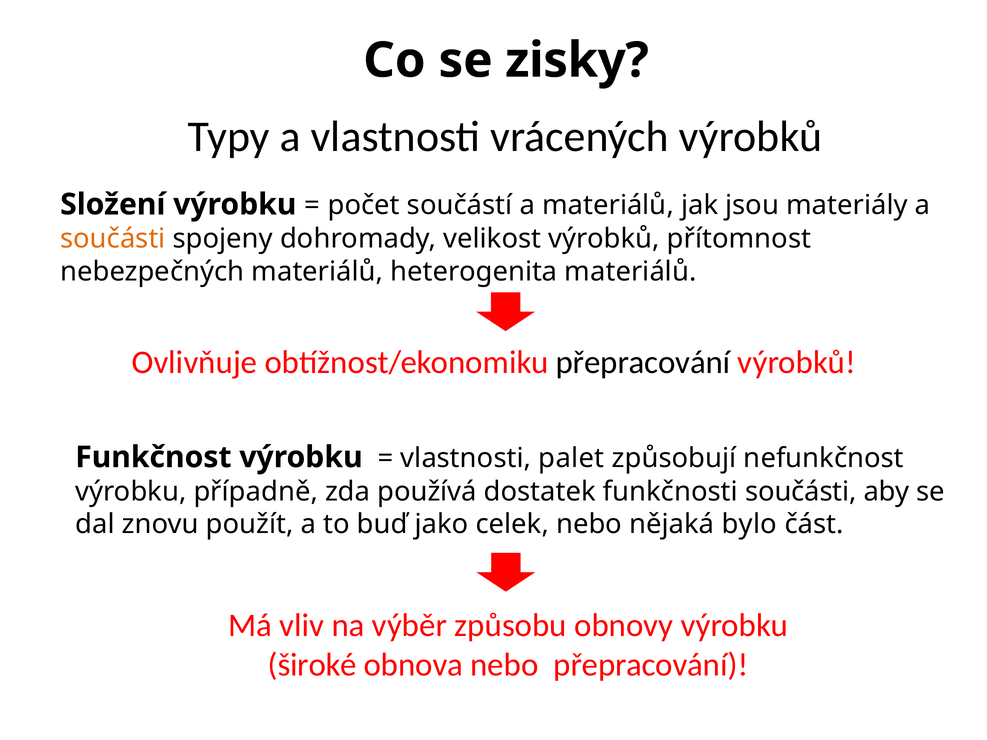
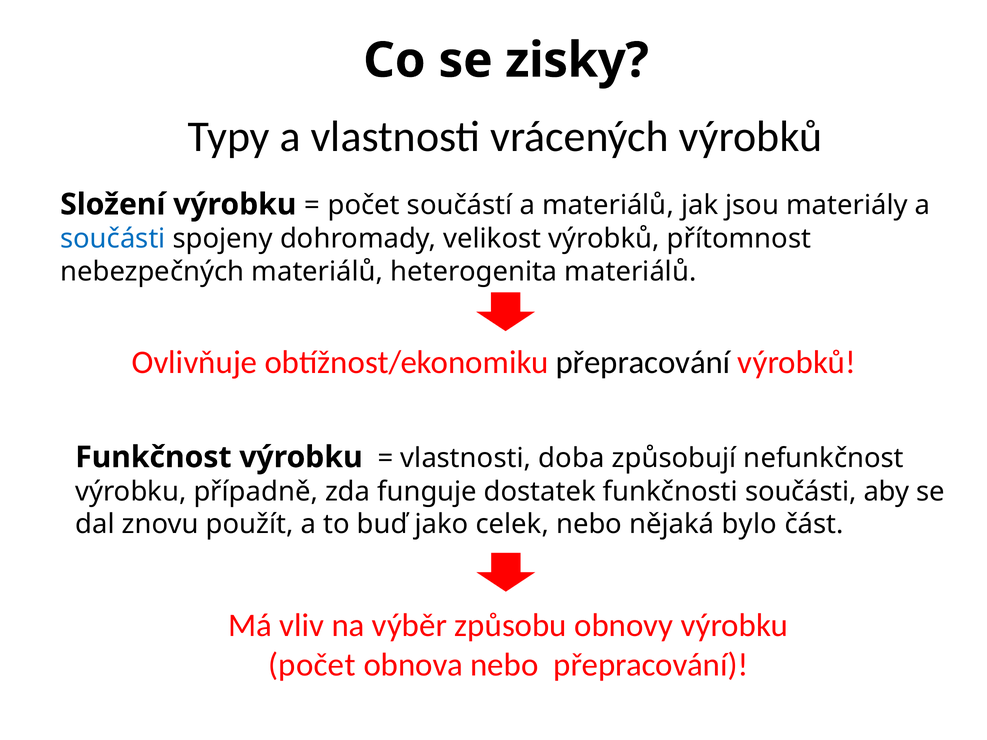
součásti colour: orange -> blue (113, 239)
palet: palet -> doba (571, 458)
používá: používá -> funguje (427, 492)
široké: široké -> počet (312, 665)
